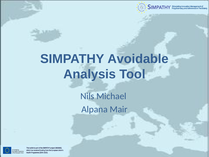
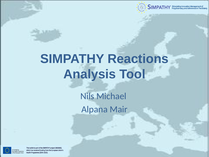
Avoidable: Avoidable -> Reactions (138, 59)
